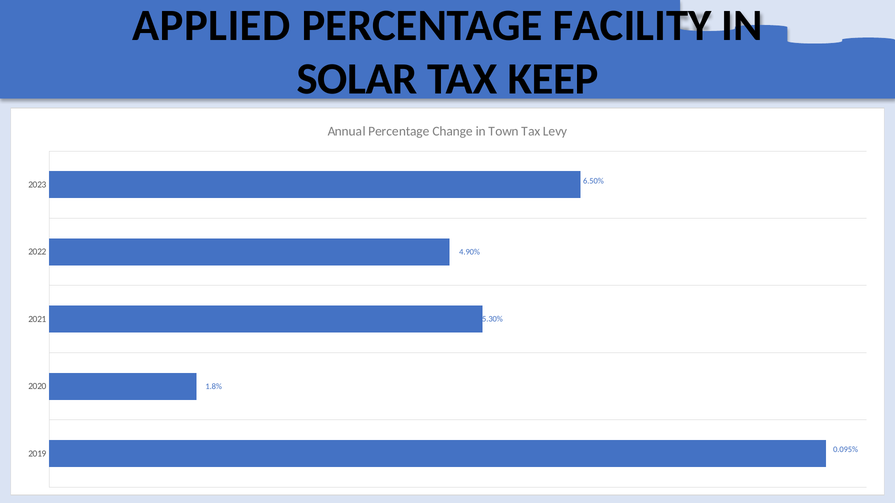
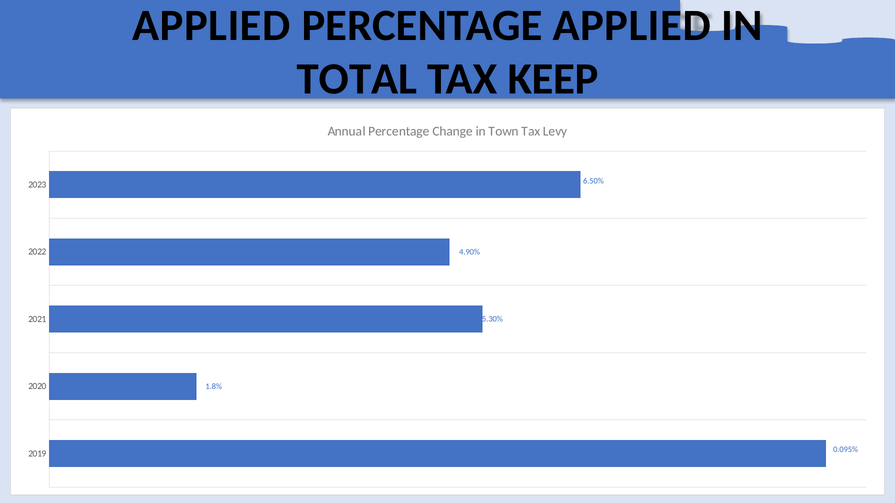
PERCENTAGE FACILITY: FACILITY -> APPLIED (632, 26)
SOLAR: SOLAR -> TOTAL (357, 79)
